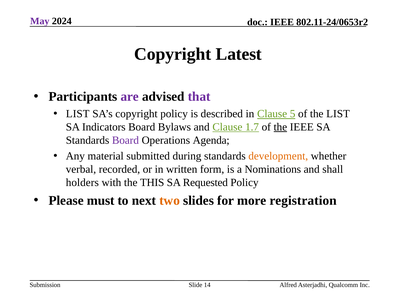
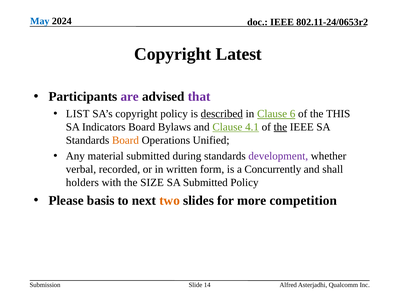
May colour: purple -> blue (40, 21)
described underline: none -> present (222, 114)
5: 5 -> 6 (293, 114)
the LIST: LIST -> THIS (338, 114)
1.7: 1.7 -> 4.1 (252, 127)
Board colour: purple -> orange (125, 140)
Agenda: Agenda -> Unified (211, 140)
development colour: orange -> purple (278, 156)
Nominations: Nominations -> Concurrently (273, 169)
THIS: THIS -> SIZE (152, 183)
SA Requested: Requested -> Submitted (205, 183)
must: must -> basis (101, 201)
registration: registration -> competition (303, 201)
